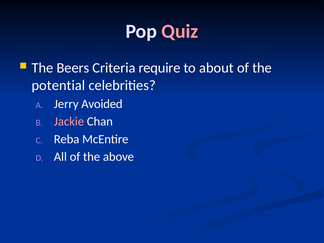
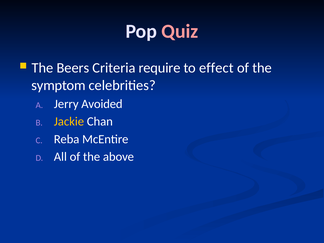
about: about -> effect (216, 68)
potential: potential -> symptom (59, 85)
Jackie colour: pink -> yellow (69, 122)
